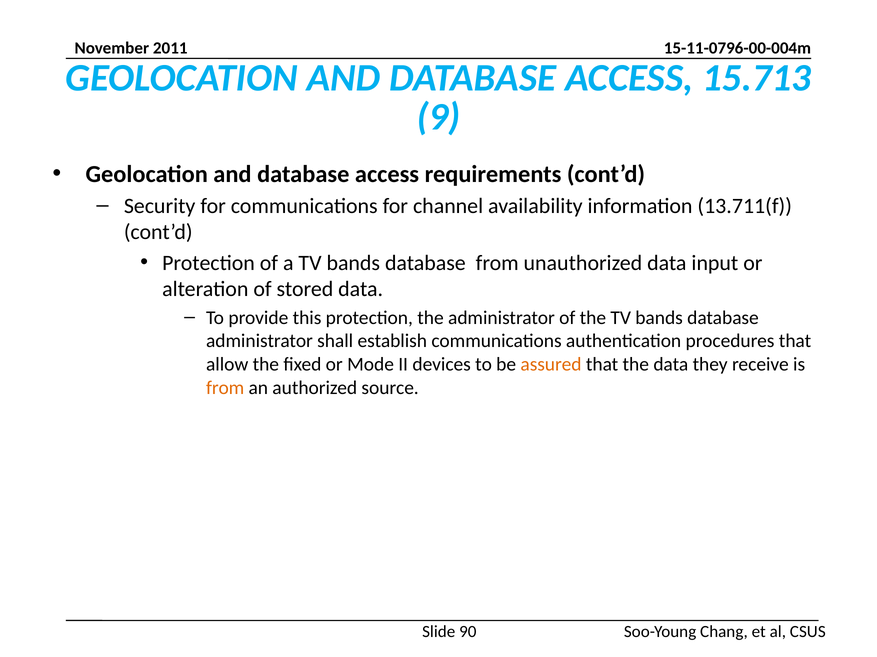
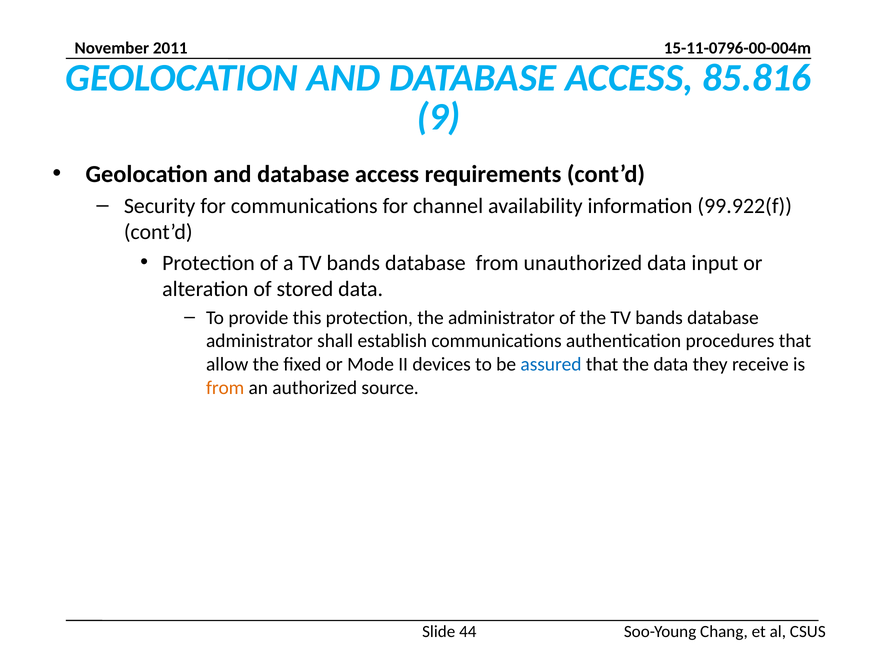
15.713: 15.713 -> 85.816 (757, 78)
13.711(f: 13.711(f -> 99.922(f (745, 206)
assured colour: orange -> blue (551, 365)
90: 90 -> 44 (468, 632)
